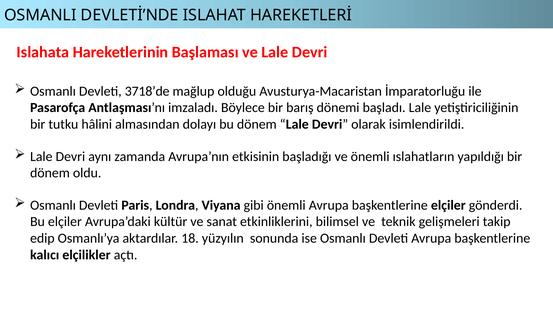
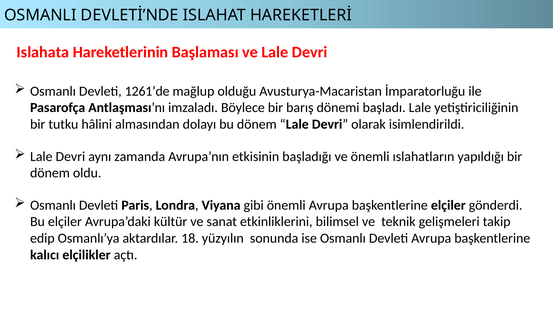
3718’de: 3718’de -> 1261’de (147, 91)
